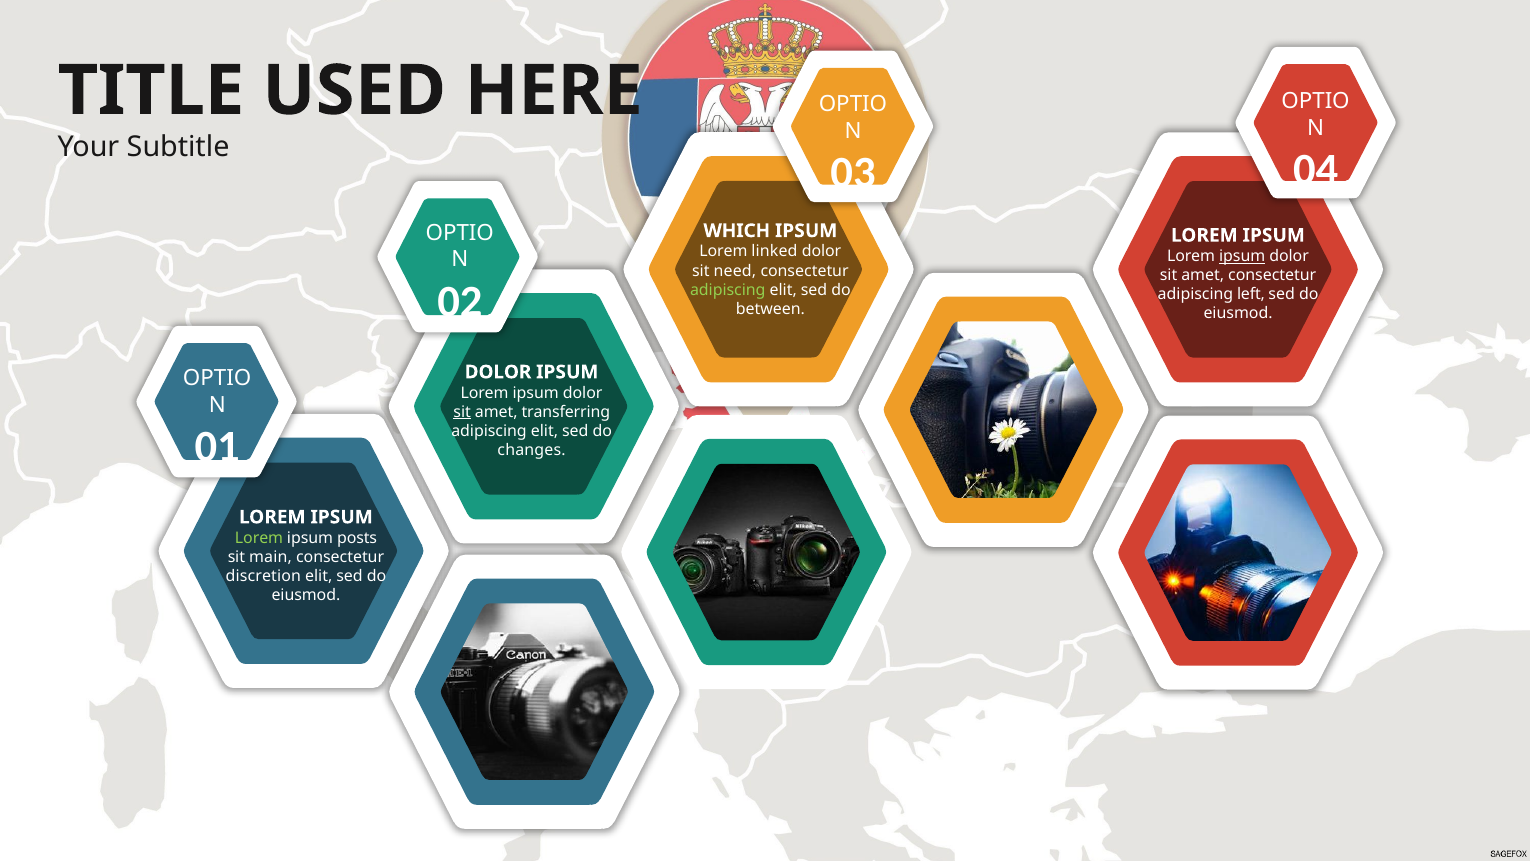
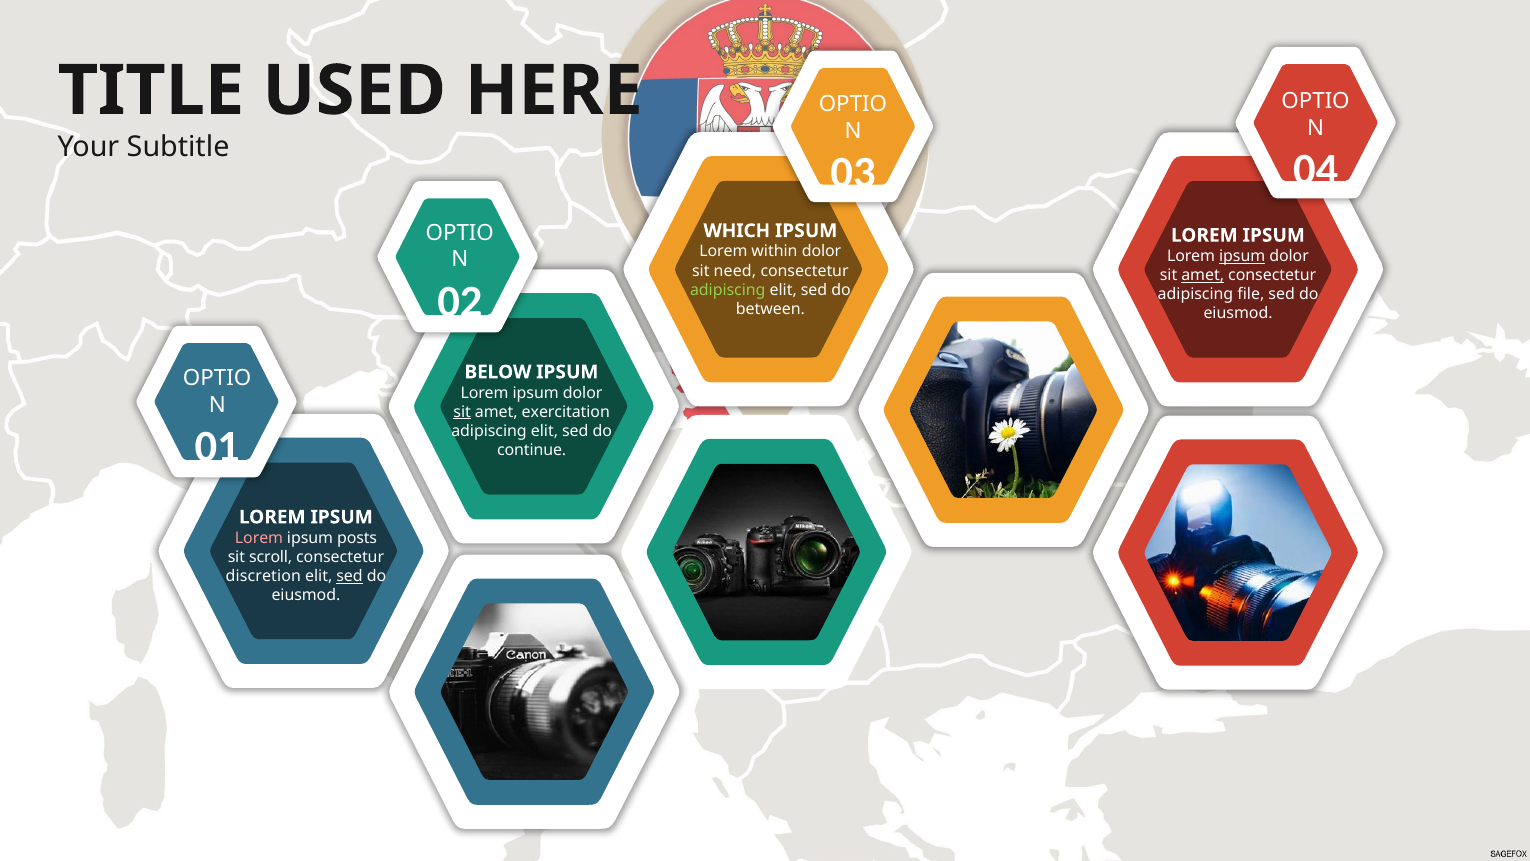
linked: linked -> within (775, 252)
amet underline: none -> present (1203, 275)
left: left -> file (1251, 294)
DOLOR: DOLOR -> BELOW (498, 372)
transferring: transferring -> exercitation (566, 412)
changes: changes -> continue (532, 450)
Lorem colour: light green -> pink (259, 538)
main: main -> scroll (271, 557)
sed underline: none -> present (350, 576)
